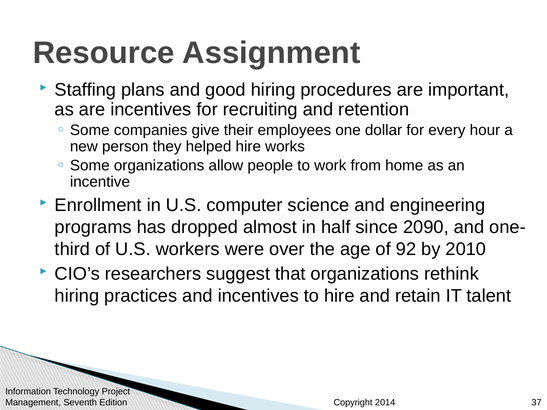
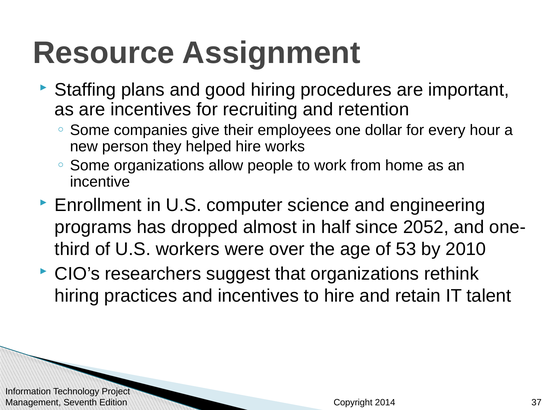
2090: 2090 -> 2052 (426, 227)
92: 92 -> 53 (406, 249)
